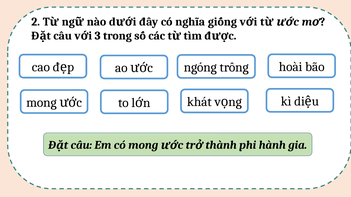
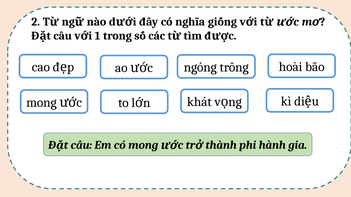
3: 3 -> 1 (98, 36)
